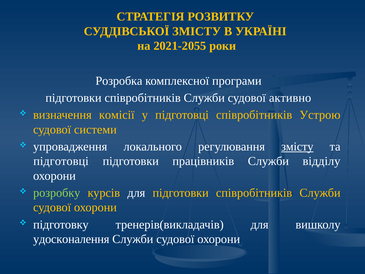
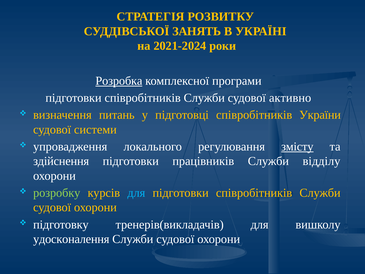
СУДДІВСЬКОЇ ЗМІСТУ: ЗМІСТУ -> ЗАНЯТЬ (197, 31)
2021-2055: 2021-2055 -> 2021-2024 (180, 46)
Розробка underline: none -> present (119, 81)
комісії: комісії -> питань (117, 115)
Устрою: Устрою -> України (320, 115)
підготовці: підготовці -> здійснення (61, 161)
для colour: white -> light blue (136, 193)
